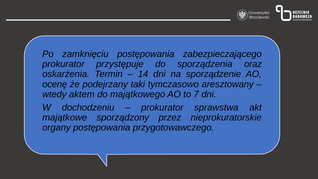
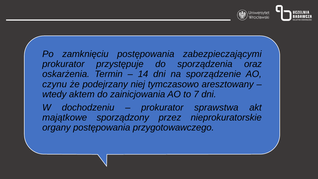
zabezpieczającego: zabezpieczającego -> zabezpieczającymi (222, 54)
ocenę: ocenę -> czynu (55, 84)
taki: taki -> niej (138, 84)
majątkowego: majątkowego -> zainicjowania (138, 94)
